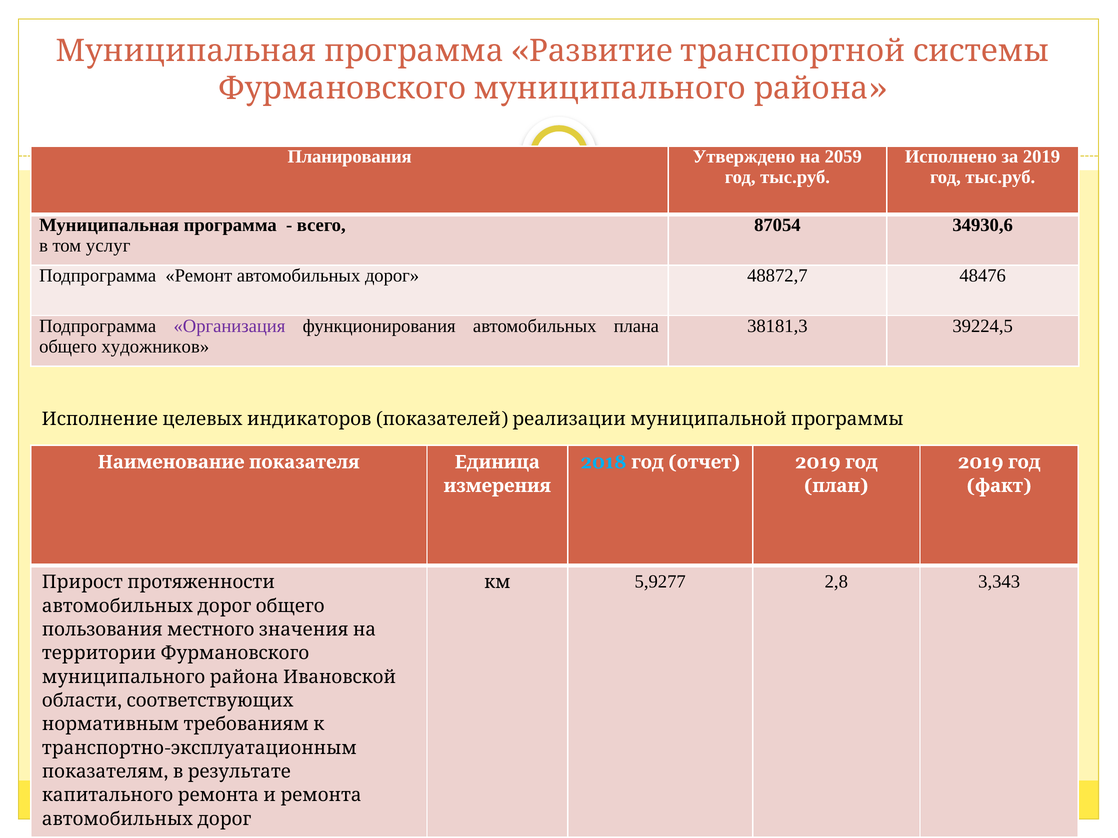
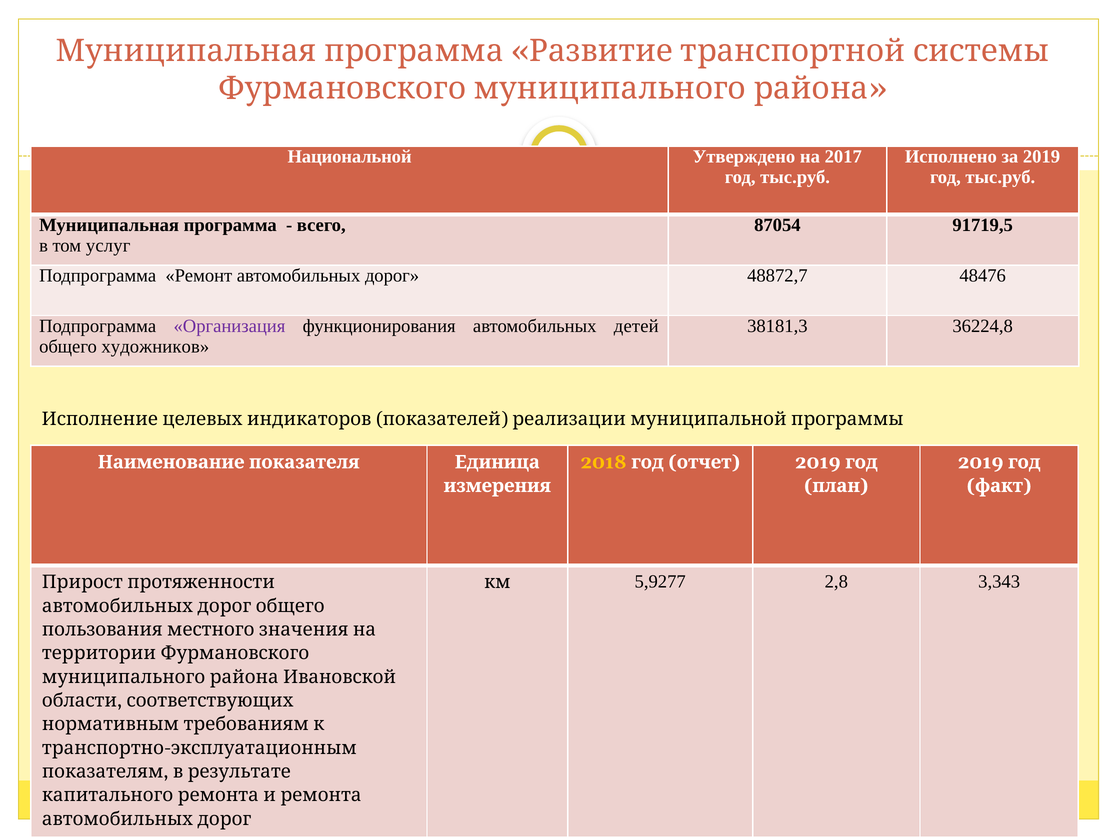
Планирования: Планирования -> Национальной (350, 157)
2059: 2059 -> 2017 (843, 157)
34930,6: 34930,6 -> 91719,5 (983, 225)
плана: плана -> детей (636, 326)
39224,5: 39224,5 -> 36224,8 (983, 326)
2018 colour: light blue -> yellow (603, 462)
